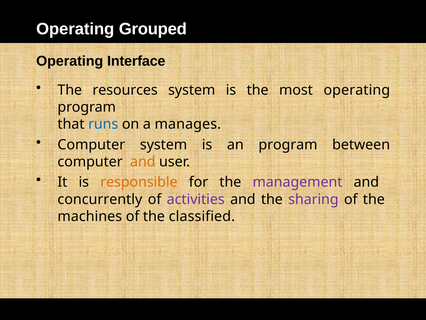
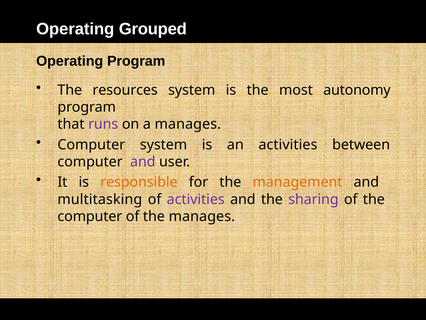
Operating Interface: Interface -> Program (136, 61)
most operating: operating -> autonomy (357, 90)
runs colour: blue -> purple (103, 124)
an program: program -> activities (288, 145)
and colour: orange -> purple (143, 162)
management colour: purple -> orange (297, 182)
concurrently: concurrently -> multitasking (100, 199)
machines: machines -> computer (90, 216)
the classified: classified -> manages (202, 216)
